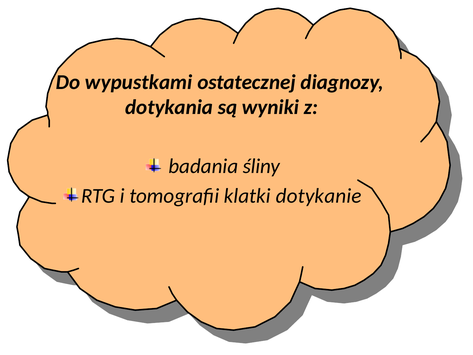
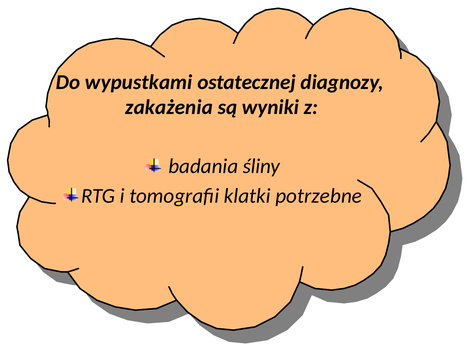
dotykania: dotykania -> zakażenia (169, 107)
dotykanie: dotykanie -> potrzebne (319, 196)
